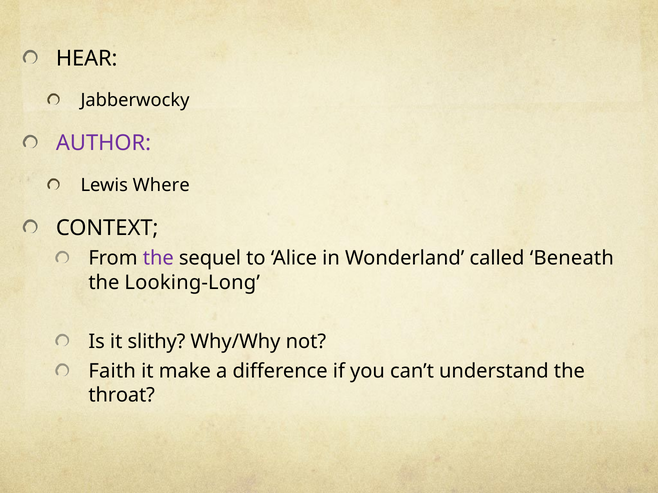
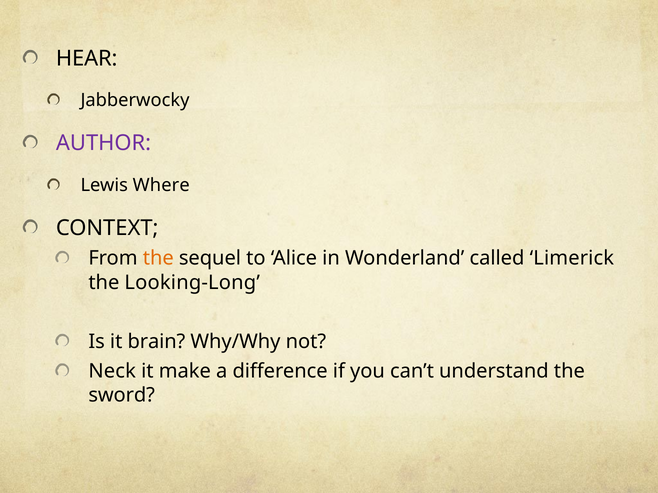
the colour: purple -> orange (158, 259)
Beneath: Beneath -> Limerick (572, 259)
slithy: slithy -> brain (156, 342)
Faith: Faith -> Neck (112, 372)
throat: throat -> sword (122, 396)
